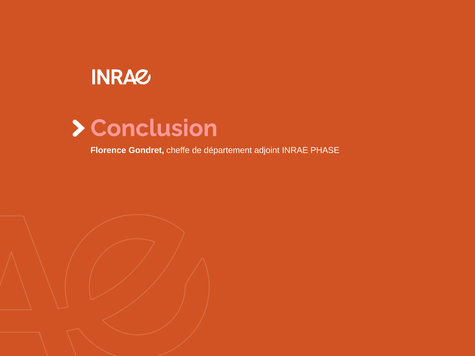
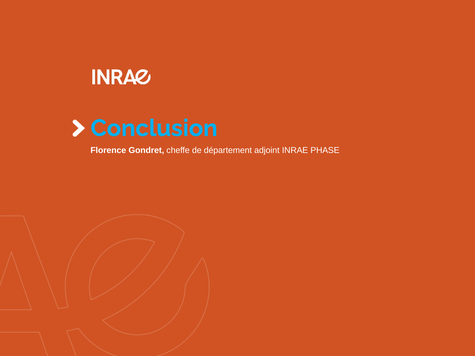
Conclusion colour: pink -> light blue (154, 128)
